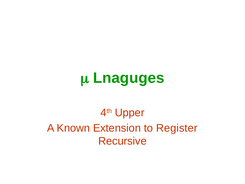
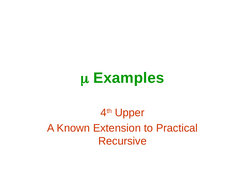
Lnaguges: Lnaguges -> Examples (129, 78)
Register: Register -> Practical (177, 128)
